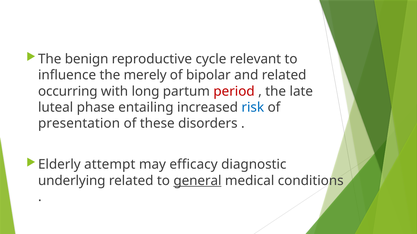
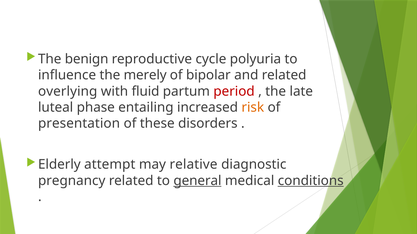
relevant: relevant -> polyuria (255, 59)
occurring: occurring -> overlying (68, 91)
long: long -> fluid (146, 91)
risk colour: blue -> orange (253, 108)
efficacy: efficacy -> relative (194, 165)
underlying: underlying -> pregnancy (72, 181)
conditions underline: none -> present (311, 181)
